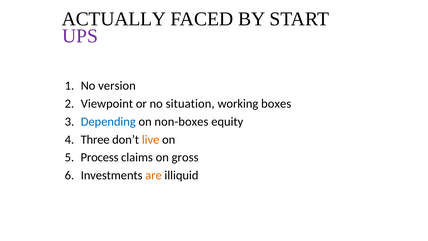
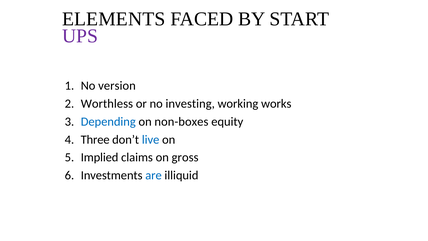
ACTUALLY: ACTUALLY -> ELEMENTS (114, 19)
Viewpoint: Viewpoint -> Worthless (107, 104)
situation: situation -> investing (190, 104)
boxes: boxes -> works (276, 104)
live colour: orange -> blue (151, 139)
Process: Process -> Implied (100, 157)
are colour: orange -> blue (154, 175)
